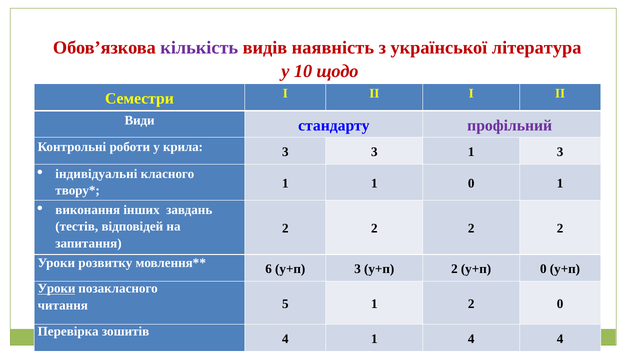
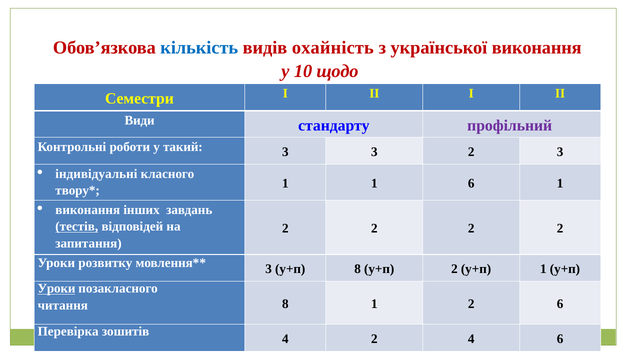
кількість colour: purple -> blue (199, 48)
наявність: наявність -> охайність (333, 48)
української література: література -> виконання (537, 48)
крила: крила -> такий (183, 147)
3 1: 1 -> 2 (471, 152)
1 0: 0 -> 6 (471, 183)
тестів underline: none -> present (77, 226)
6: 6 -> 3 (269, 269)
у+п 3: 3 -> 8 (358, 269)
у+п 0: 0 -> 1 (543, 269)
читання 5: 5 -> 8 (285, 304)
2 0: 0 -> 6 (560, 304)
4 1: 1 -> 2 (374, 339)
4 4: 4 -> 6 (560, 339)
